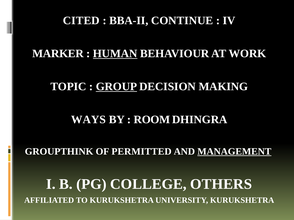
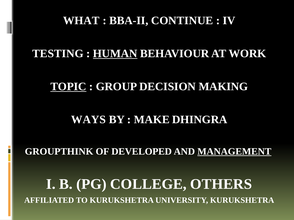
CITED: CITED -> WHAT (81, 21)
MARKER: MARKER -> TESTING (58, 54)
TOPIC underline: none -> present (68, 87)
GROUP underline: present -> none (116, 87)
ROOM: ROOM -> MAKE (152, 120)
PERMITTED: PERMITTED -> DEVELOPED (142, 152)
